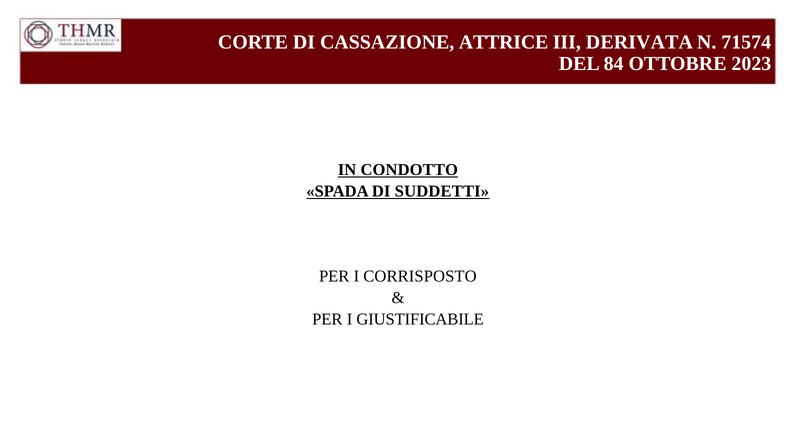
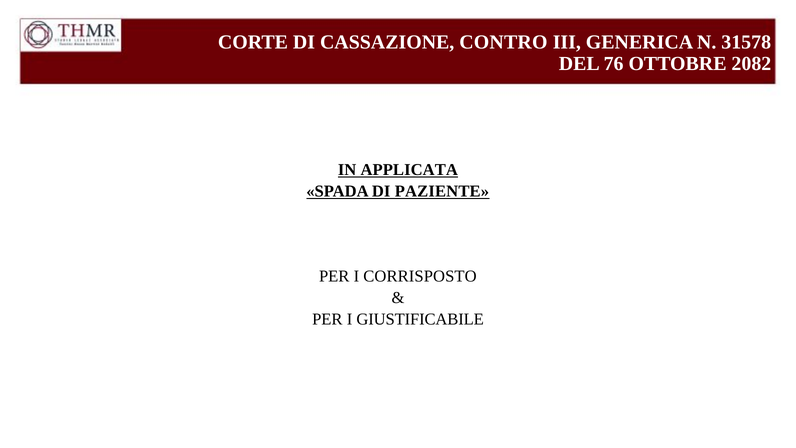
ATTRICE: ATTRICE -> CONTRO (503, 42)
DERIVATA: DERIVATA -> GENERICA (639, 42)
71574: 71574 -> 31578 (746, 42)
84: 84 -> 76 (614, 63)
2023: 2023 -> 2082 (751, 63)
CONDOTTO: CONDOTTO -> APPLICATA (409, 170)
SUDDETTI: SUDDETTI -> PAZIENTE (442, 191)
